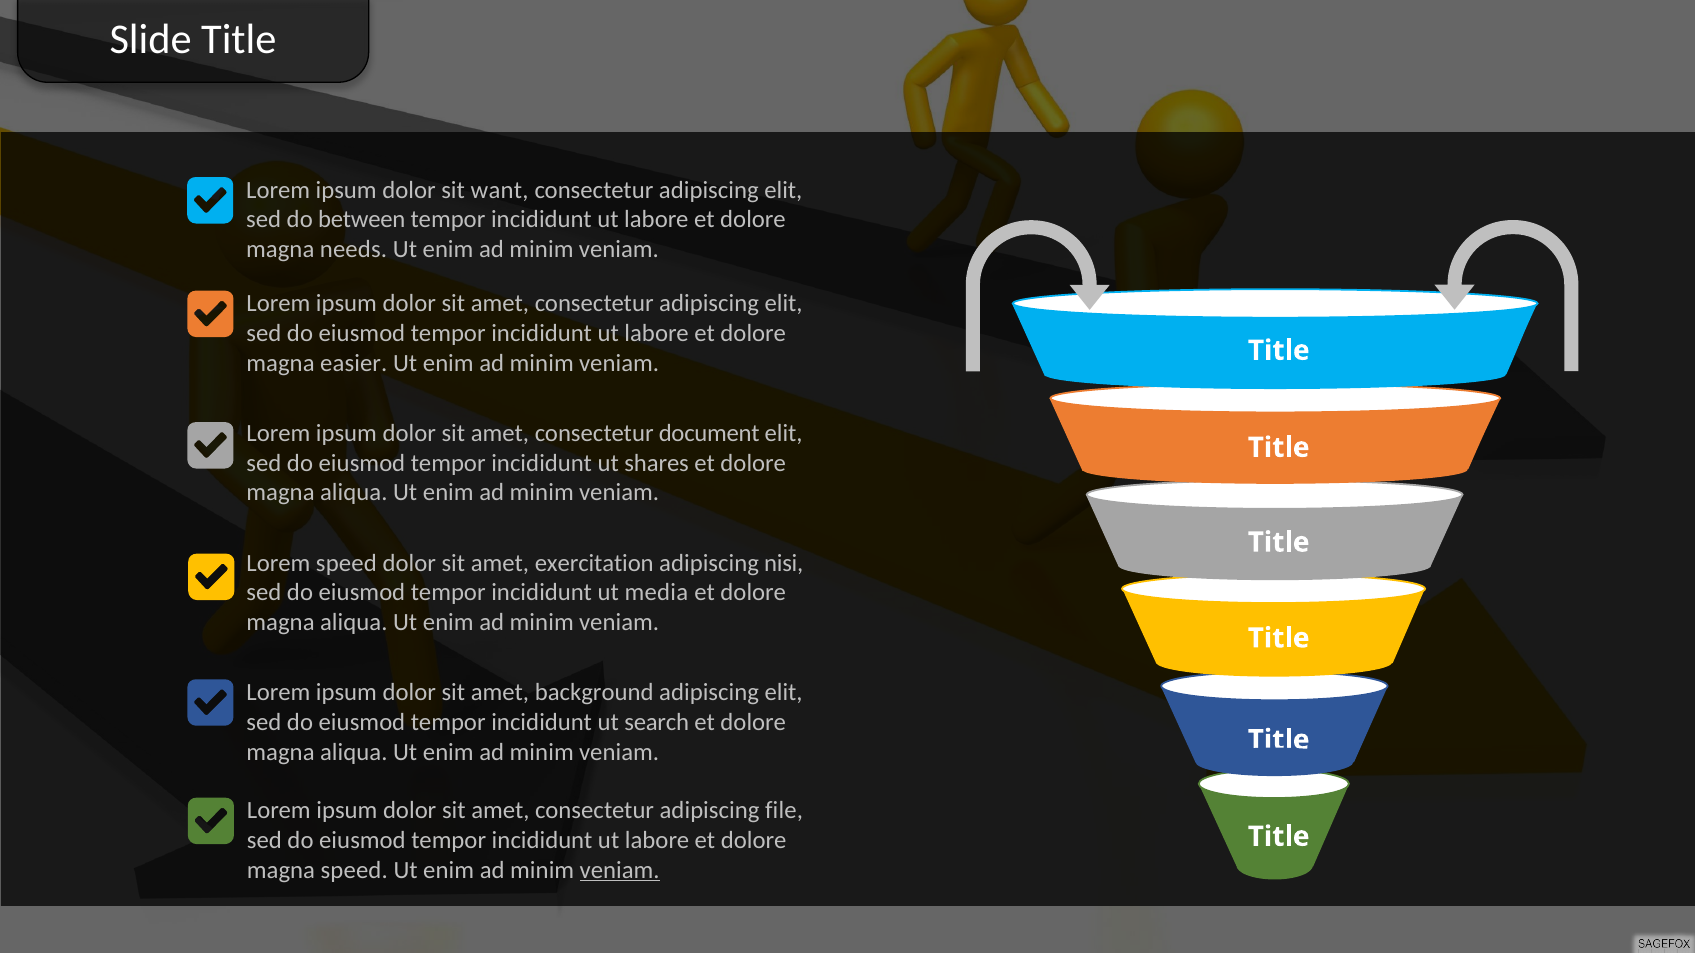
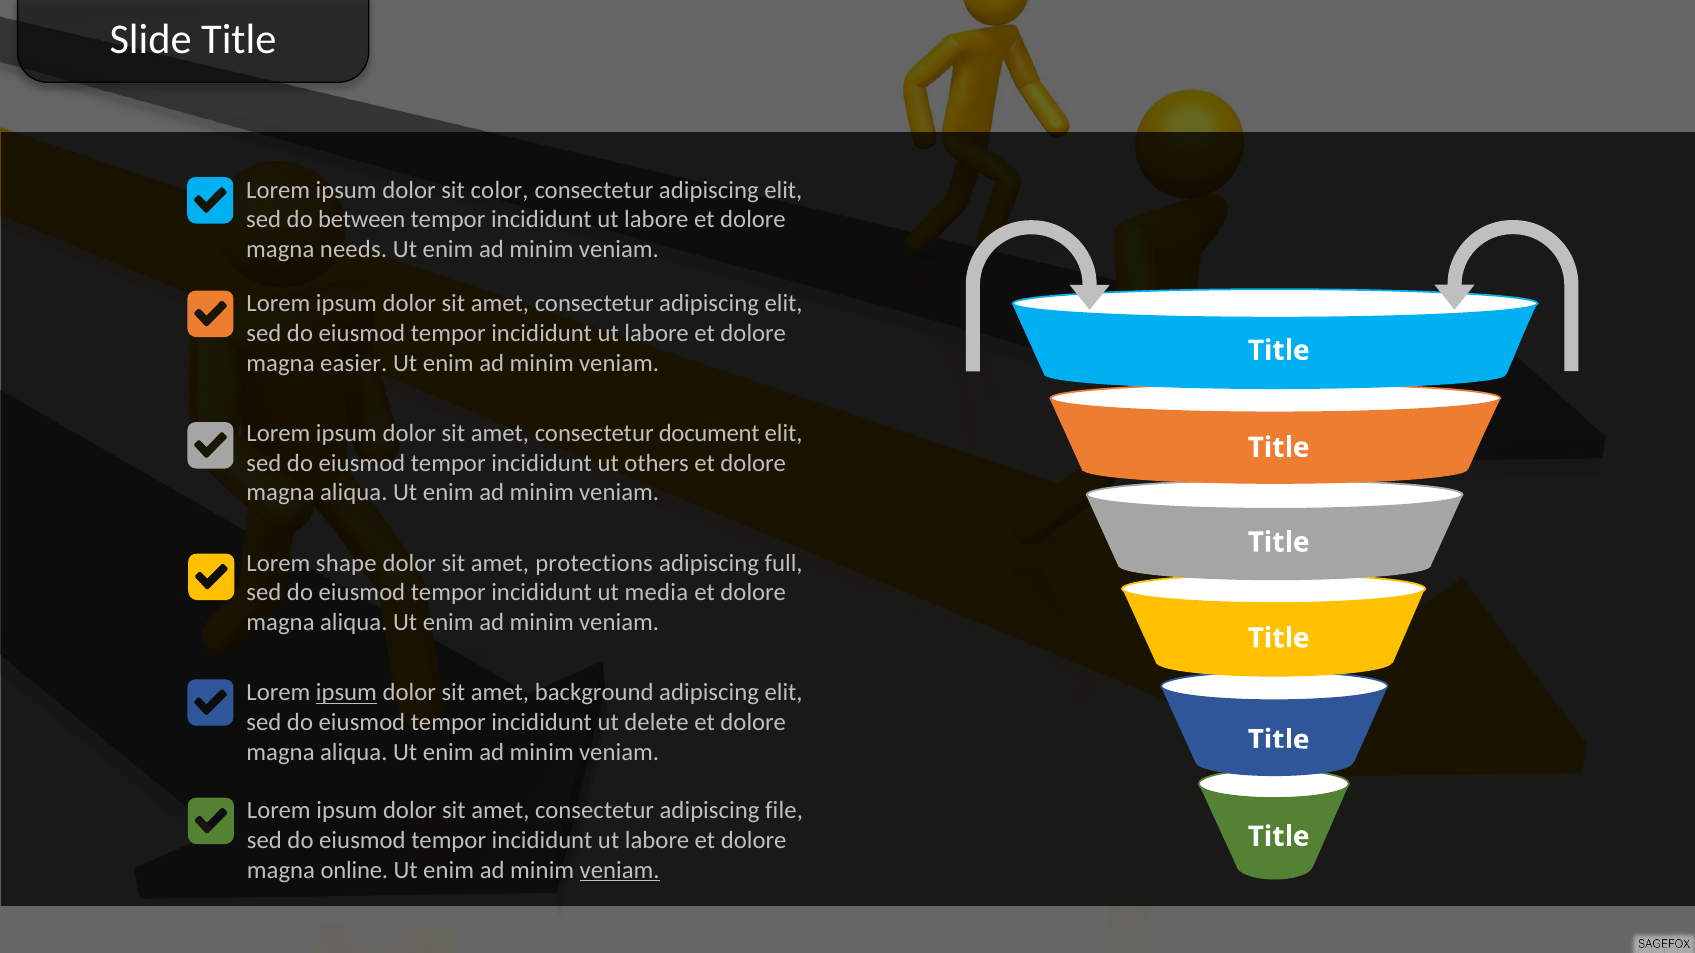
want: want -> color (500, 190)
shares: shares -> others (657, 463)
Lorem speed: speed -> shape (346, 563)
exercitation: exercitation -> protections (594, 563)
nisi: nisi -> full (784, 563)
ipsum underline: none -> present (346, 693)
search: search -> delete (657, 723)
magna speed: speed -> online (354, 870)
